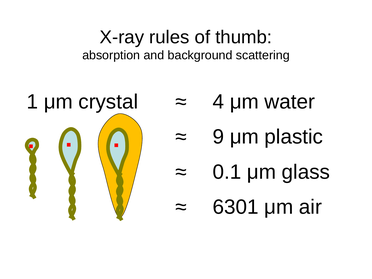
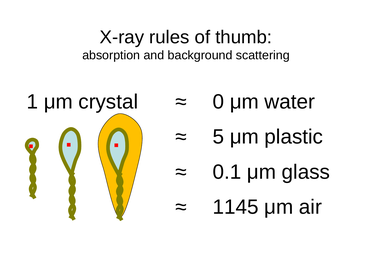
4: 4 -> 0 (218, 102)
9: 9 -> 5 (218, 137)
6301: 6301 -> 1145 (236, 207)
